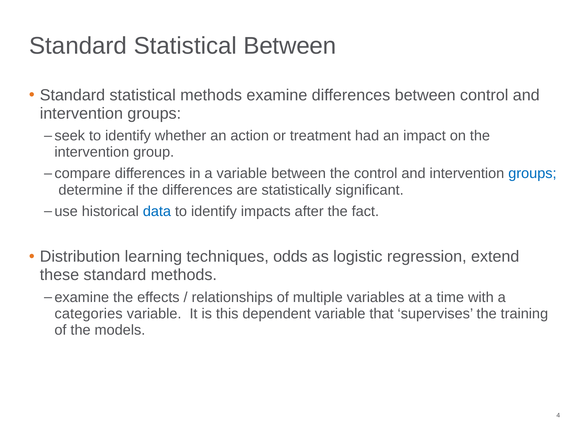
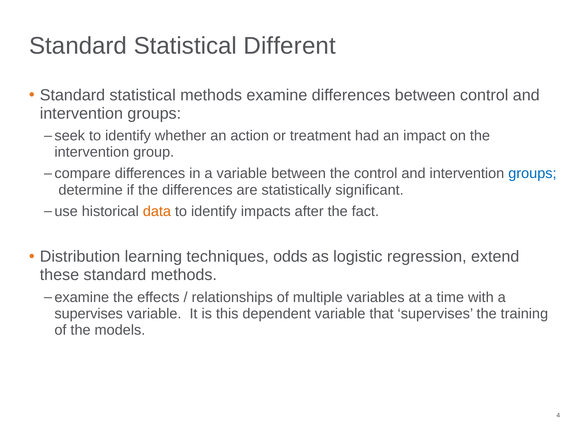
Statistical Between: Between -> Different (290, 46)
data colour: blue -> orange (157, 211)
categories: categories -> supervises (89, 314)
